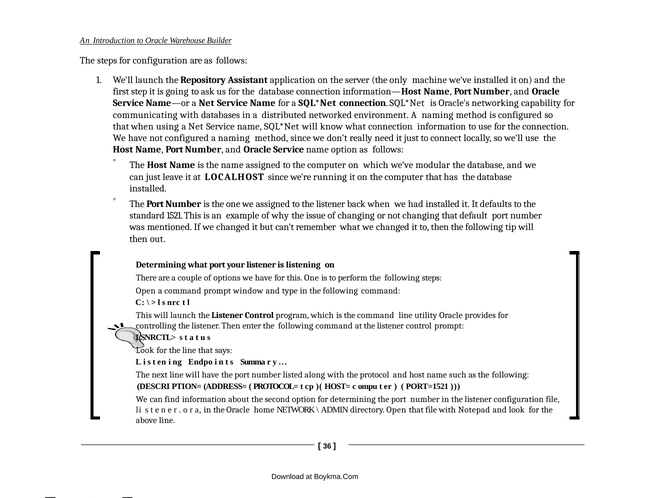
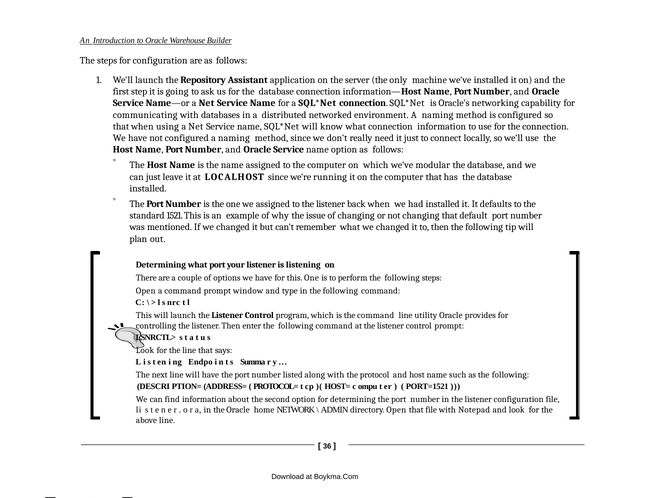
then: then -> plan (138, 239)
